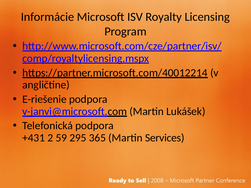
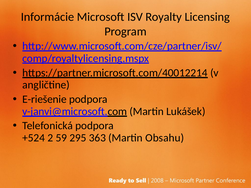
+431: +431 -> +524 (34, 138)
365: 365 -> 363 (97, 138)
Services: Services -> Obsahu (165, 138)
